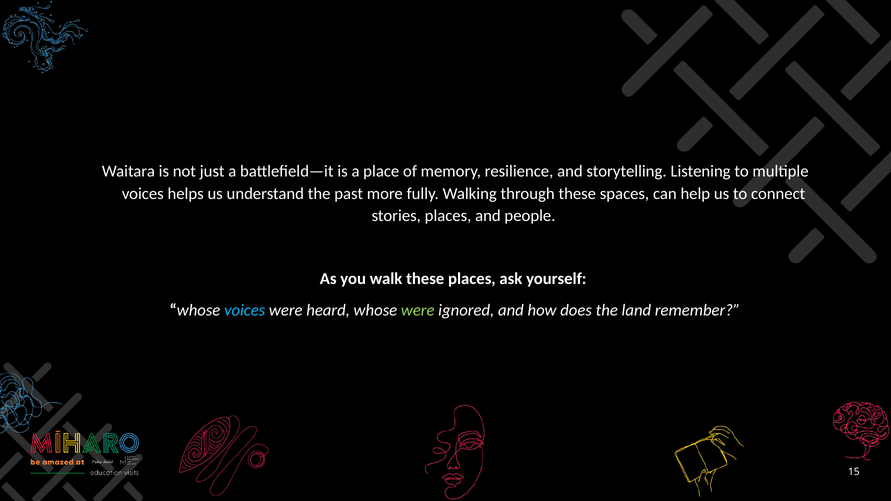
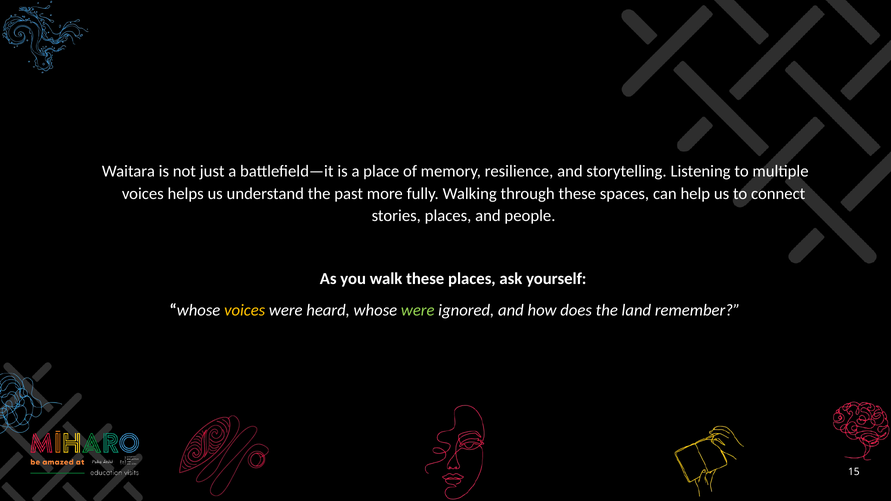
voices colour: light blue -> yellow (245, 311)
